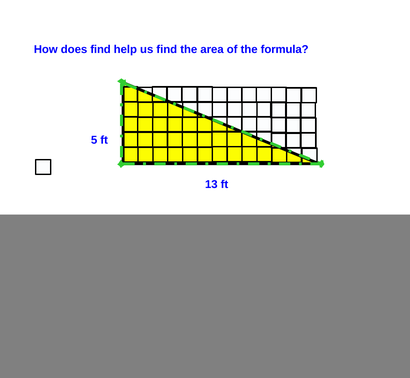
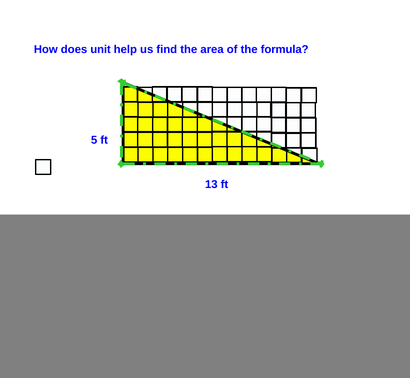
does find: find -> unit (101, 49)
